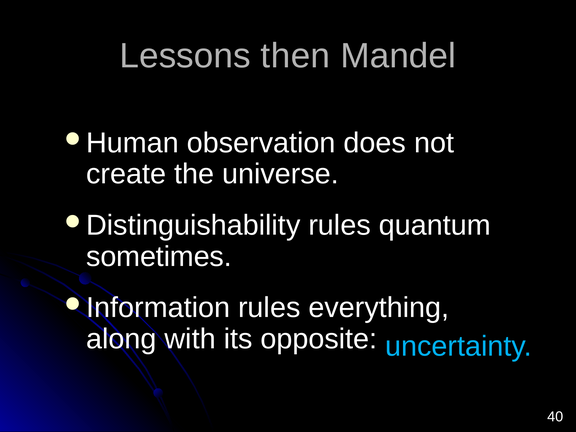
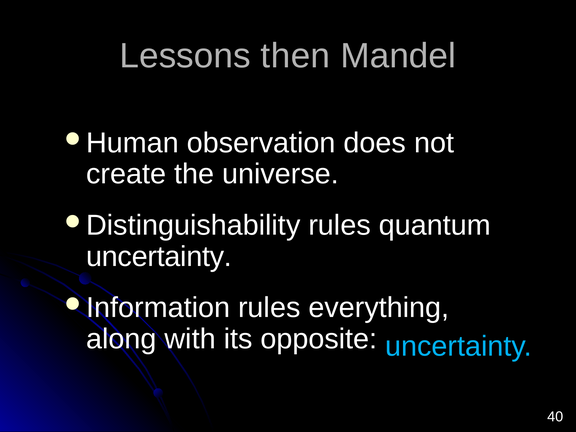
sometimes: sometimes -> uncertainty (159, 257)
